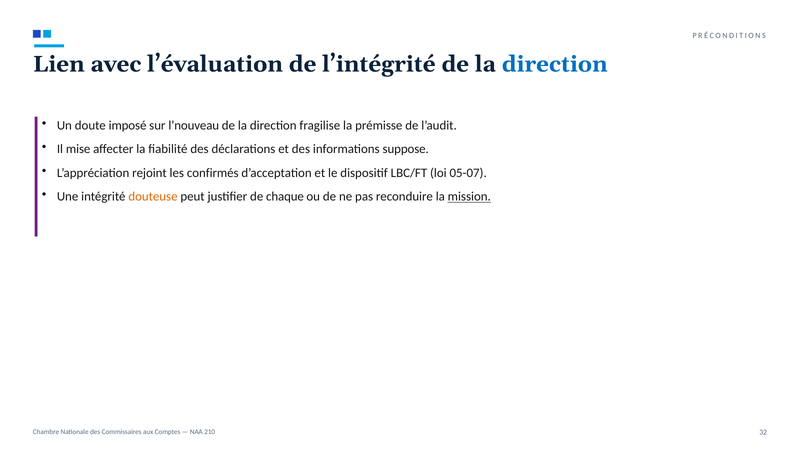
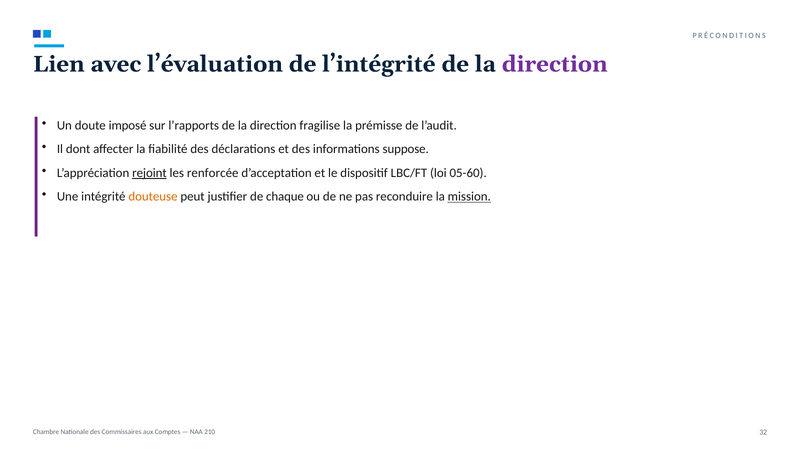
direction colour: blue -> purple (555, 64)
l’nouveau: l’nouveau -> l’rapports (194, 125)
mise: mise -> dont (78, 149)
rejoint underline: none -> present (149, 173)
confirmés: confirmés -> renforcée (213, 173)
05-07: 05-07 -> 05-60 (468, 173)
